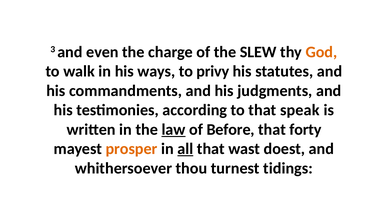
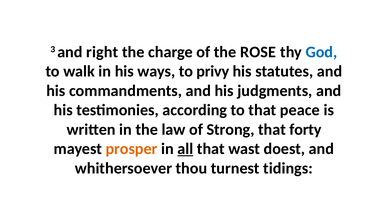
even: even -> right (102, 52)
SLEW: SLEW -> ROSE (258, 52)
God colour: orange -> blue (321, 52)
speak: speak -> peace (300, 110)
law underline: present -> none (174, 130)
Before: Before -> Strong (231, 130)
